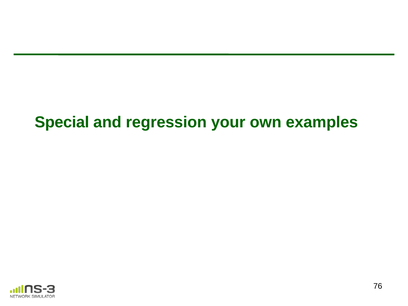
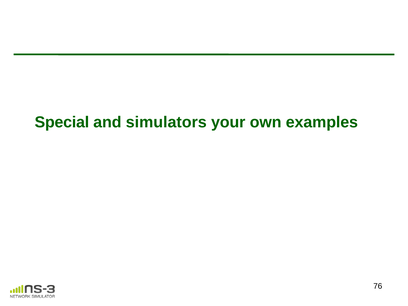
regression: regression -> simulators (166, 122)
